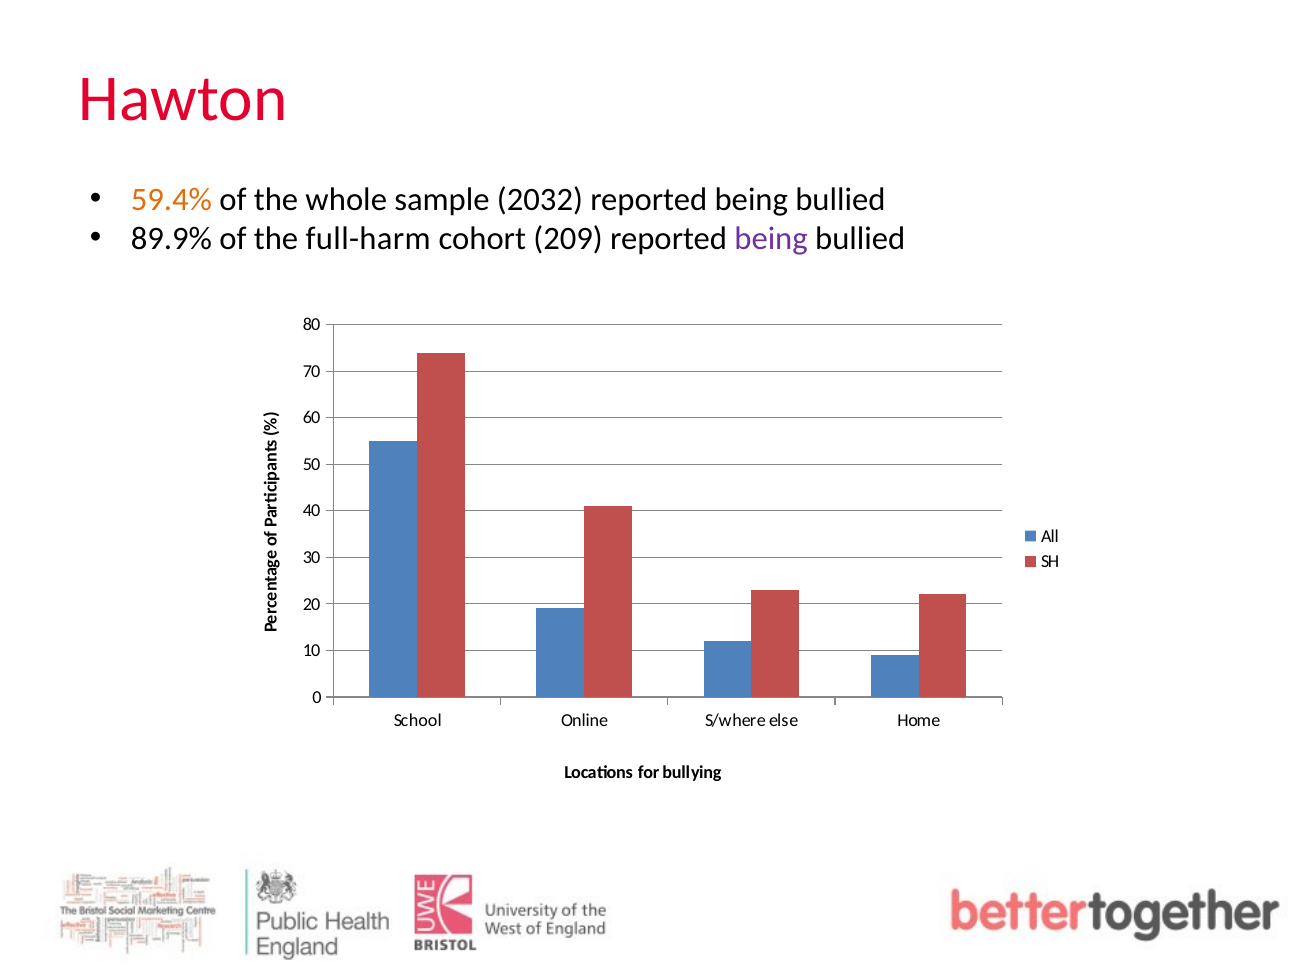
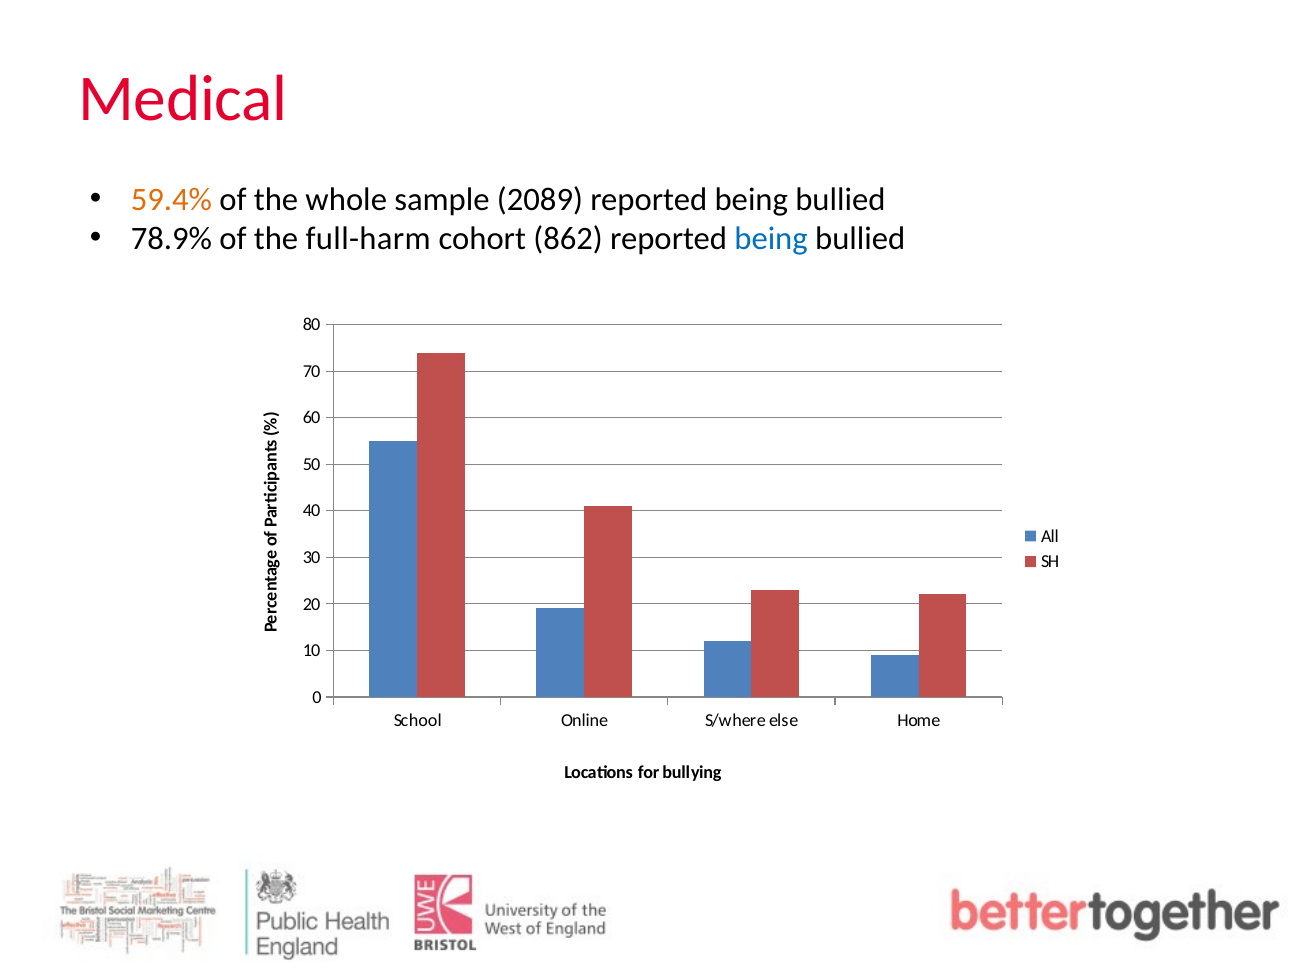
Hawton: Hawton -> Medical (183, 99)
2032: 2032 -> 2089 (540, 199)
89.9%: 89.9% -> 78.9% (171, 239)
209: 209 -> 862 (568, 239)
being colour: purple -> blue (771, 239)
